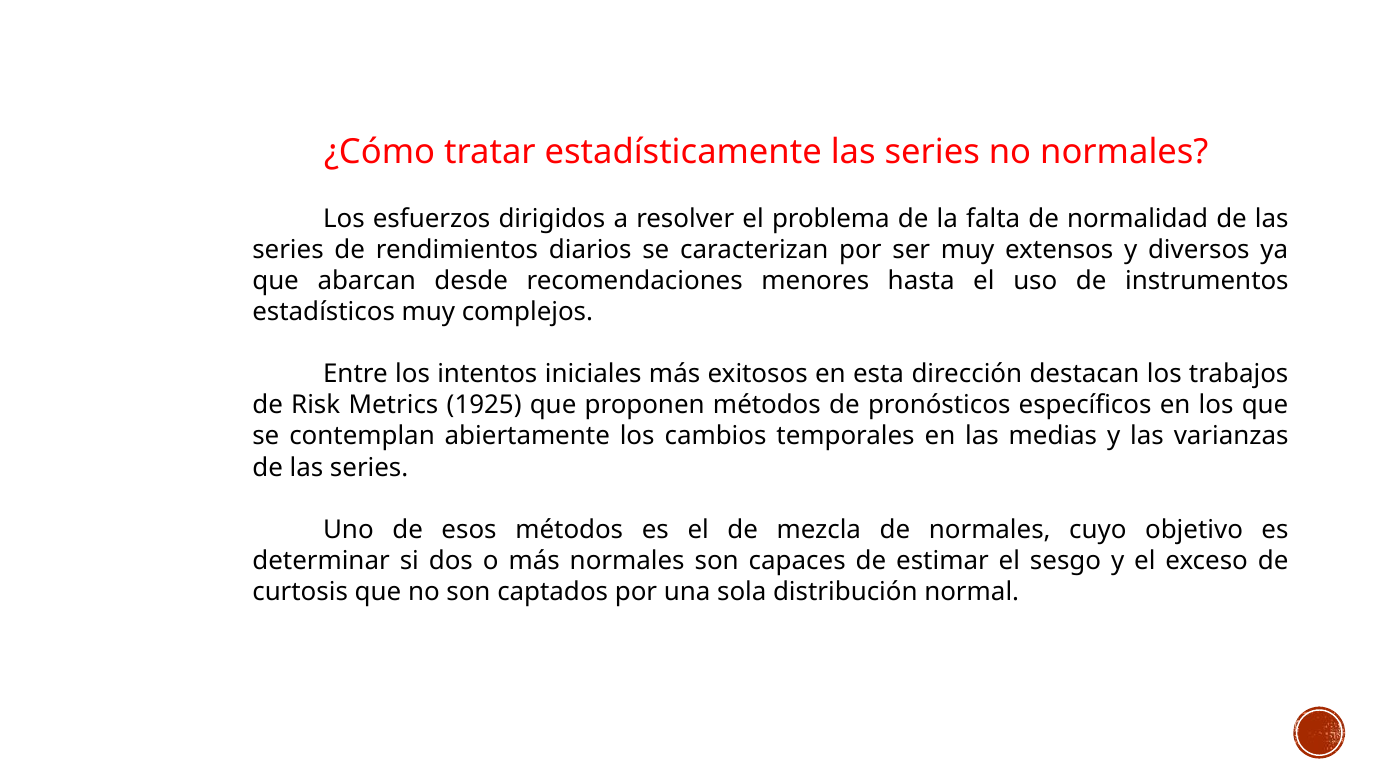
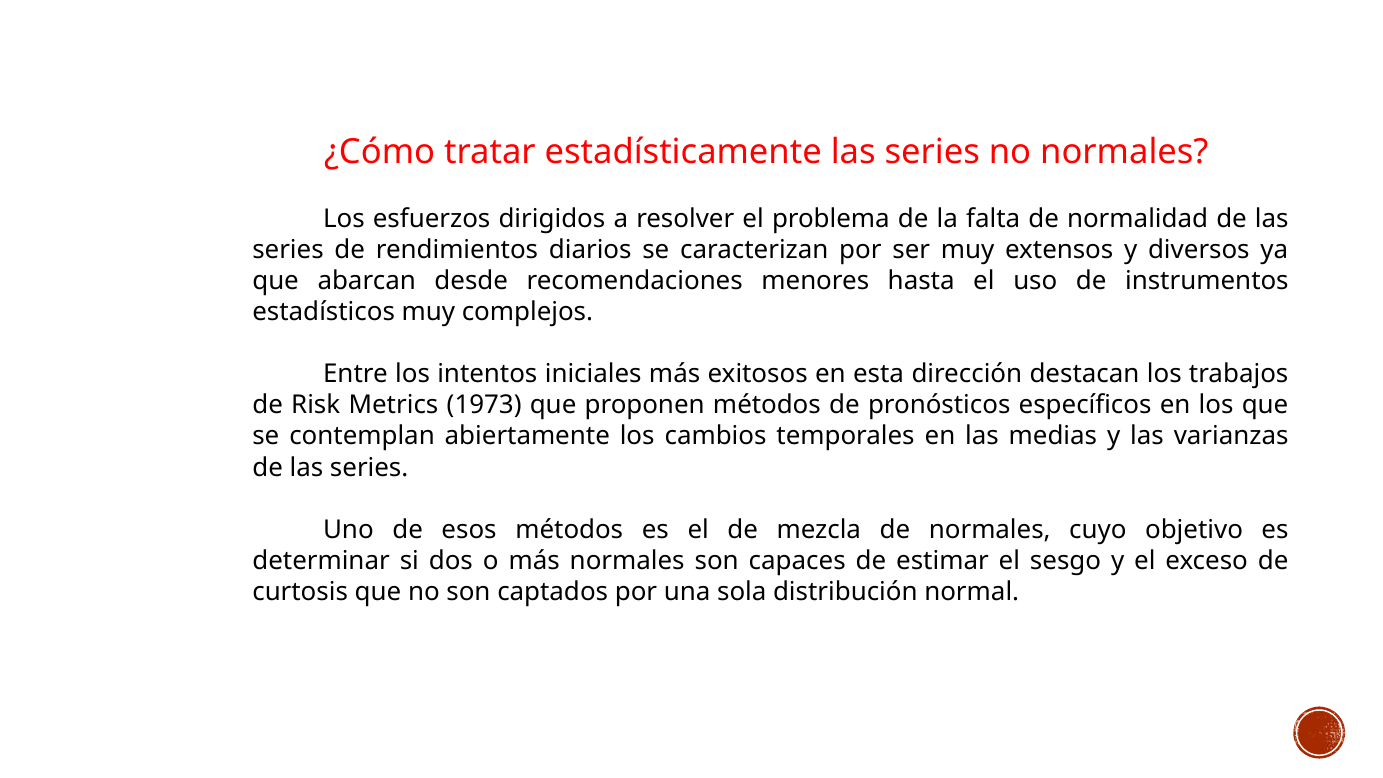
1925: 1925 -> 1973 (484, 405)
